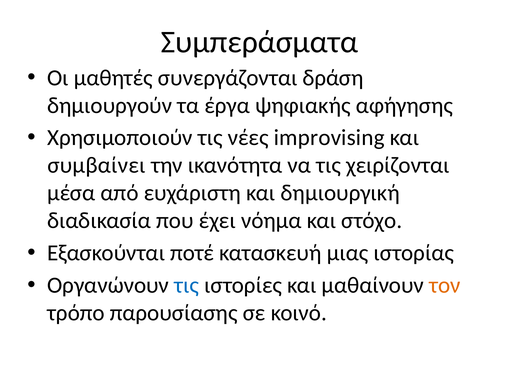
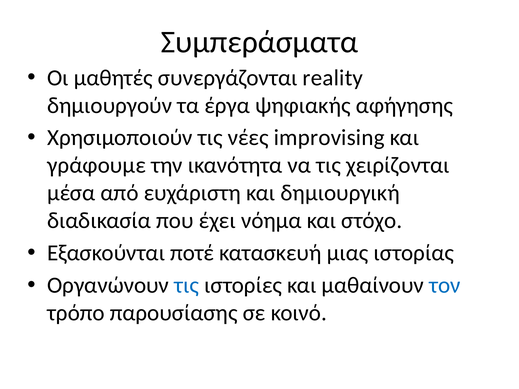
δράση: δράση -> reality (333, 78)
συμβαίνει: συμβαίνει -> γράφουμε (96, 165)
τον colour: orange -> blue (445, 285)
